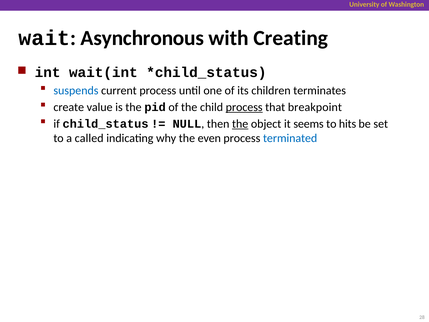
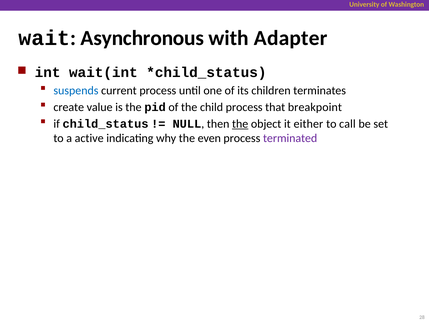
Creating: Creating -> Adapter (291, 38)
process underline: present -> none (244, 107)
seems: seems -> either (308, 124)
hits: hits -> call (347, 124)
called: called -> active (89, 138)
terminated colour: blue -> purple (290, 138)
